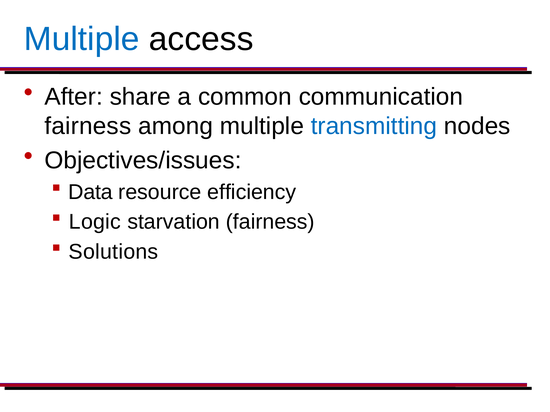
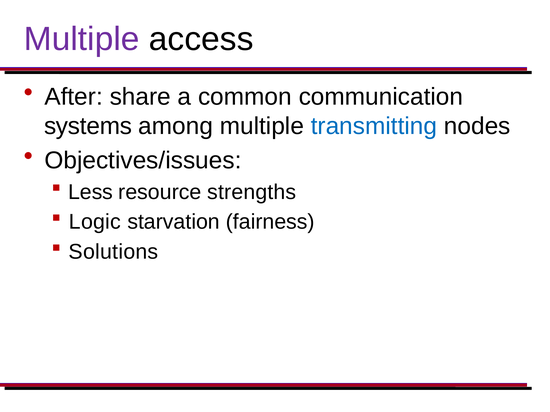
Multiple colour: blue -> purple (82, 39)
fairness: fairness -> systems (88, 126)
Data: Data -> Less (91, 192)
efficiency: efficiency -> strengths (252, 192)
